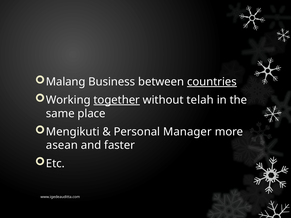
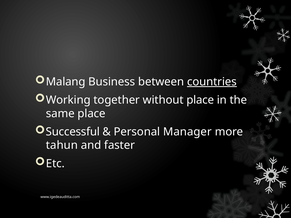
together underline: present -> none (117, 100)
without telah: telah -> place (200, 100)
Mengikuti: Mengikuti -> Successful (73, 132)
asean: asean -> tahun (62, 145)
